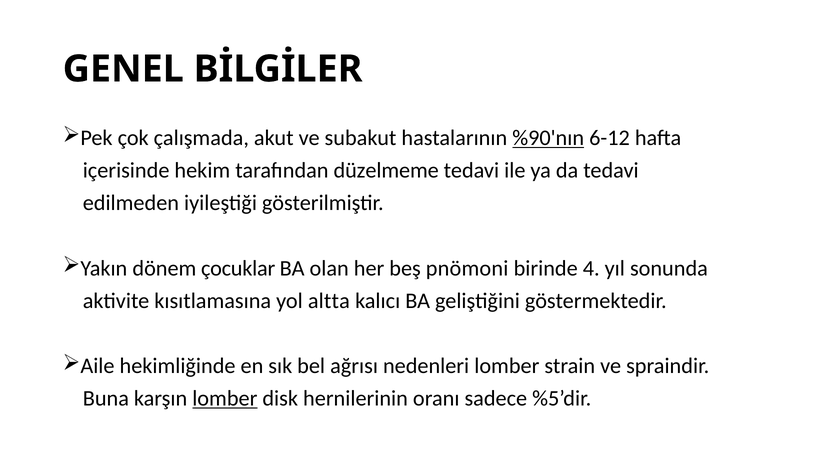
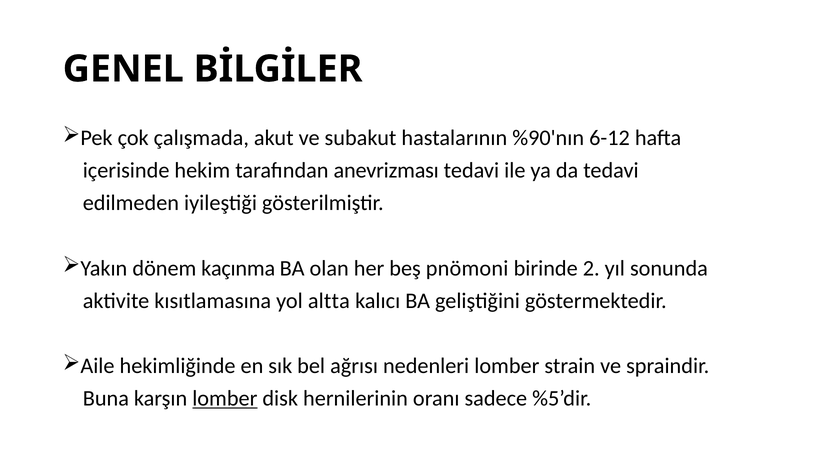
%90'nın underline: present -> none (548, 138)
düzelmeme: düzelmeme -> anevrizması (386, 171)
çocuklar: çocuklar -> kaçınma (238, 268)
4: 4 -> 2 (591, 268)
